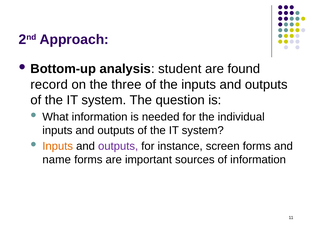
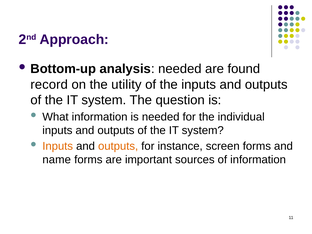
analysis student: student -> needed (180, 69)
three: three -> utility (126, 85)
outputs colour: purple -> orange (118, 146)
